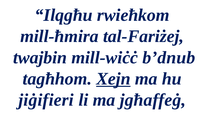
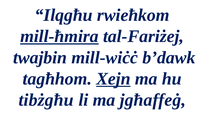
mill-ħmira underline: none -> present (59, 36)
b’dnub: b’dnub -> b’dawk (169, 58)
jiġifieri: jiġifieri -> tibżgħu (46, 100)
